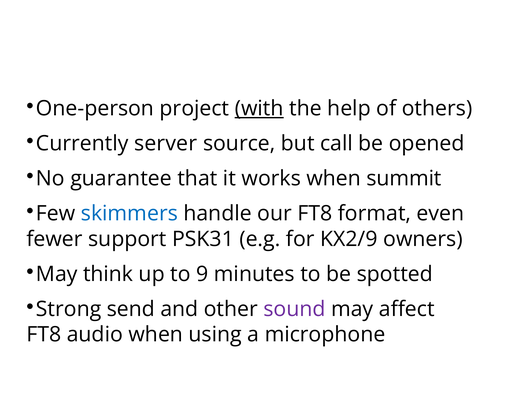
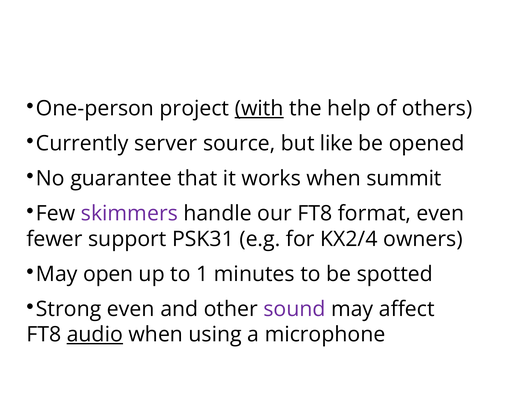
call: call -> like (337, 144)
skimmers colour: blue -> purple (129, 213)
KX2/9: KX2/9 -> KX2/4 (349, 239)
think: think -> open (108, 274)
9: 9 -> 1 (202, 274)
Strong send: send -> even (131, 309)
audio underline: none -> present (95, 335)
